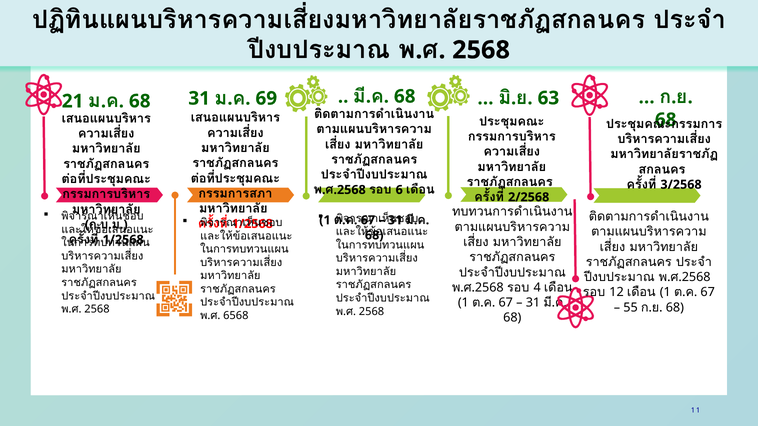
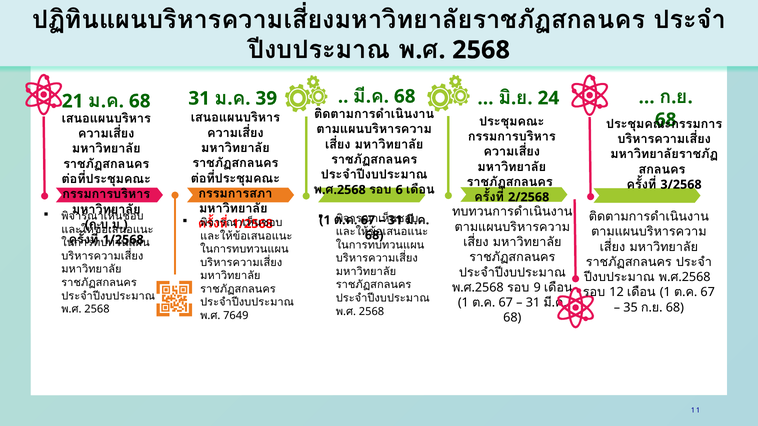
63: 63 -> 24 (548, 98)
69: 69 -> 39 (266, 98)
4: 4 -> 9 (537, 288)
55: 55 -> 35 (631, 308)
6568: 6568 -> 7649 (236, 316)
